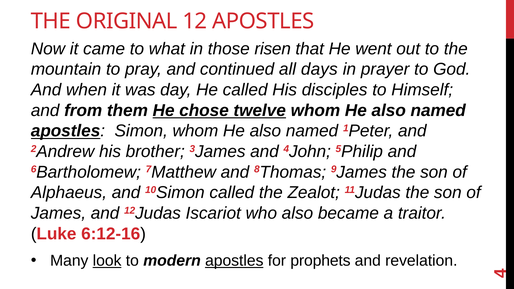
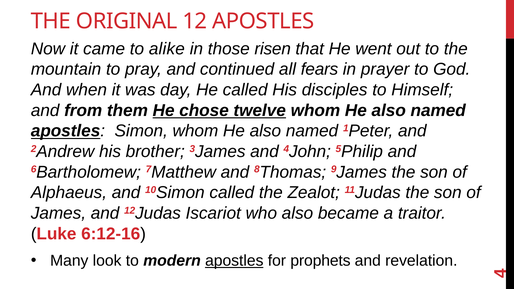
what: what -> alike (167, 49)
days: days -> fears (320, 69)
look underline: present -> none (107, 261)
